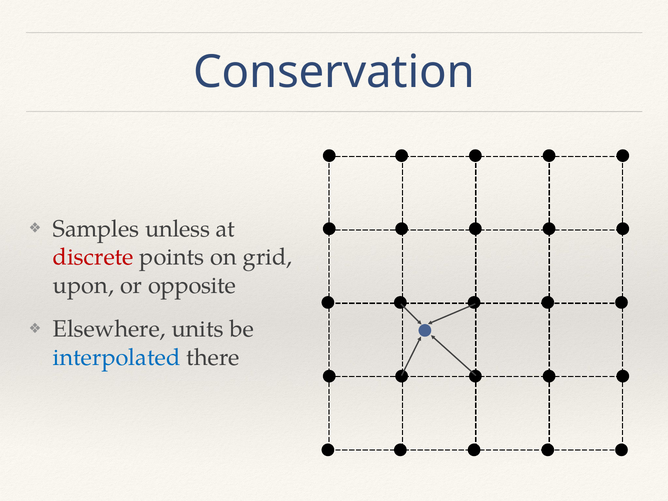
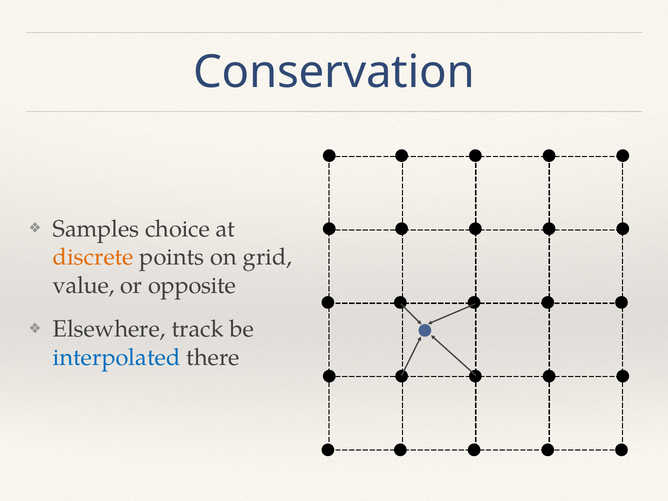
unless: unless -> choice (178, 229)
discrete colour: red -> orange (93, 257)
upon: upon -> value (84, 285)
units: units -> track (198, 329)
